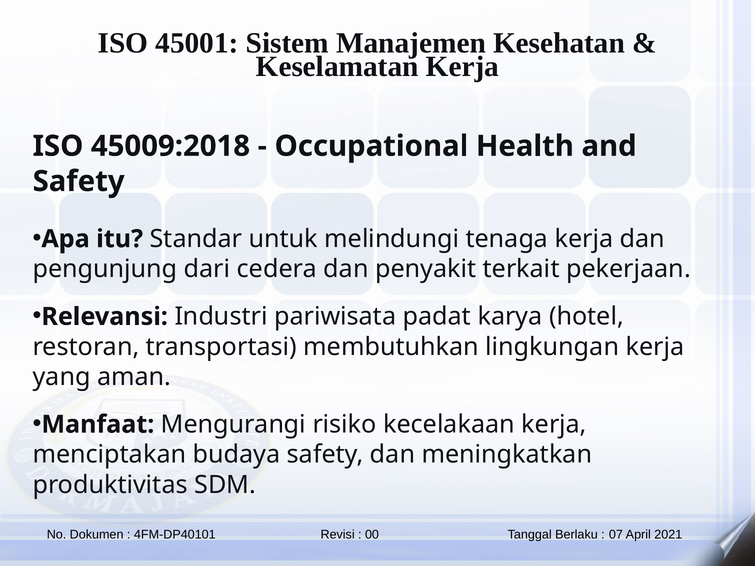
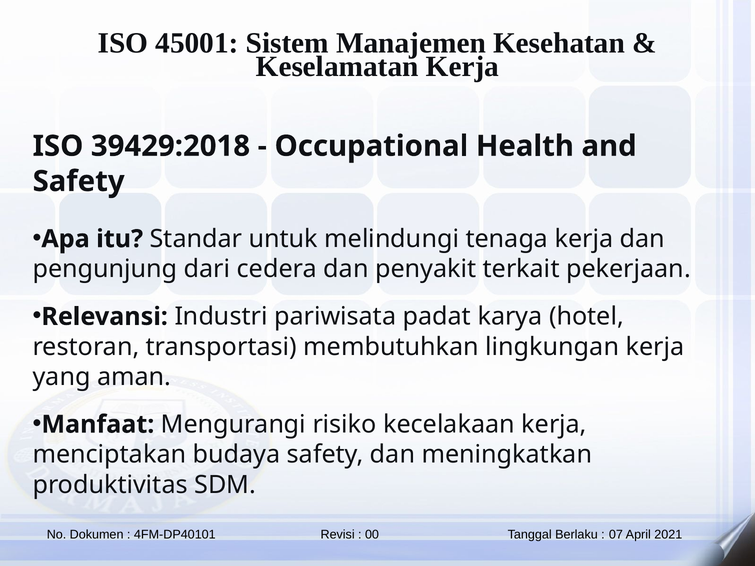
45009:2018: 45009:2018 -> 39429:2018 (170, 146)
